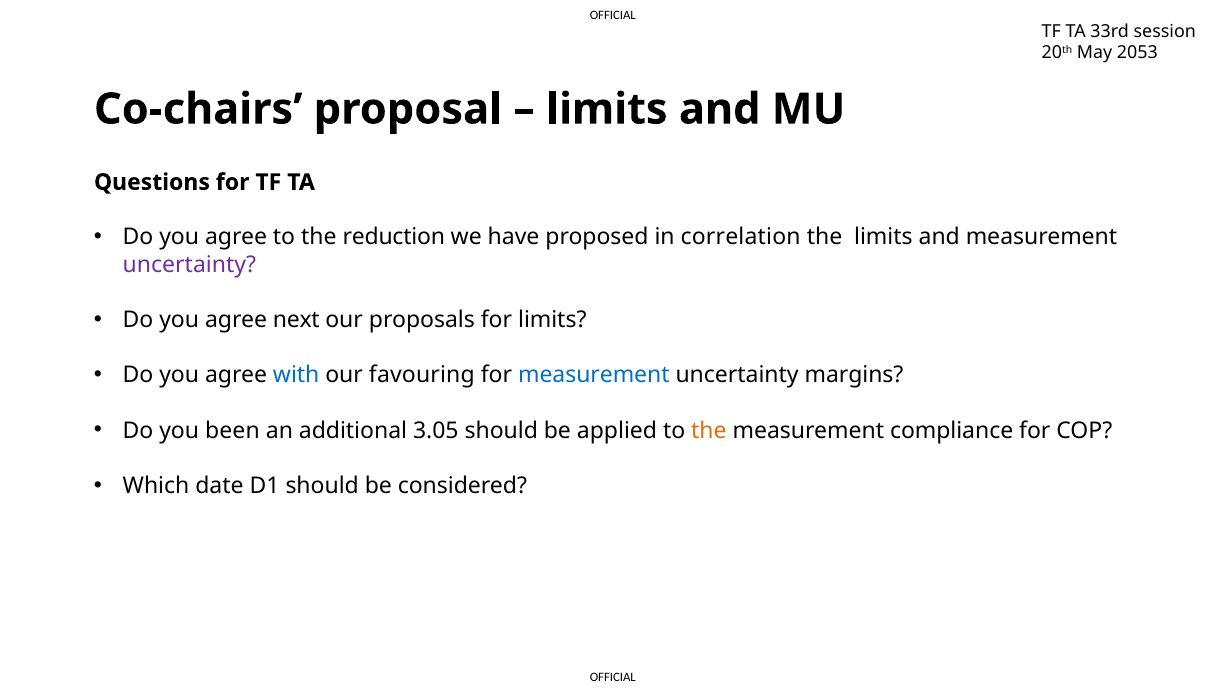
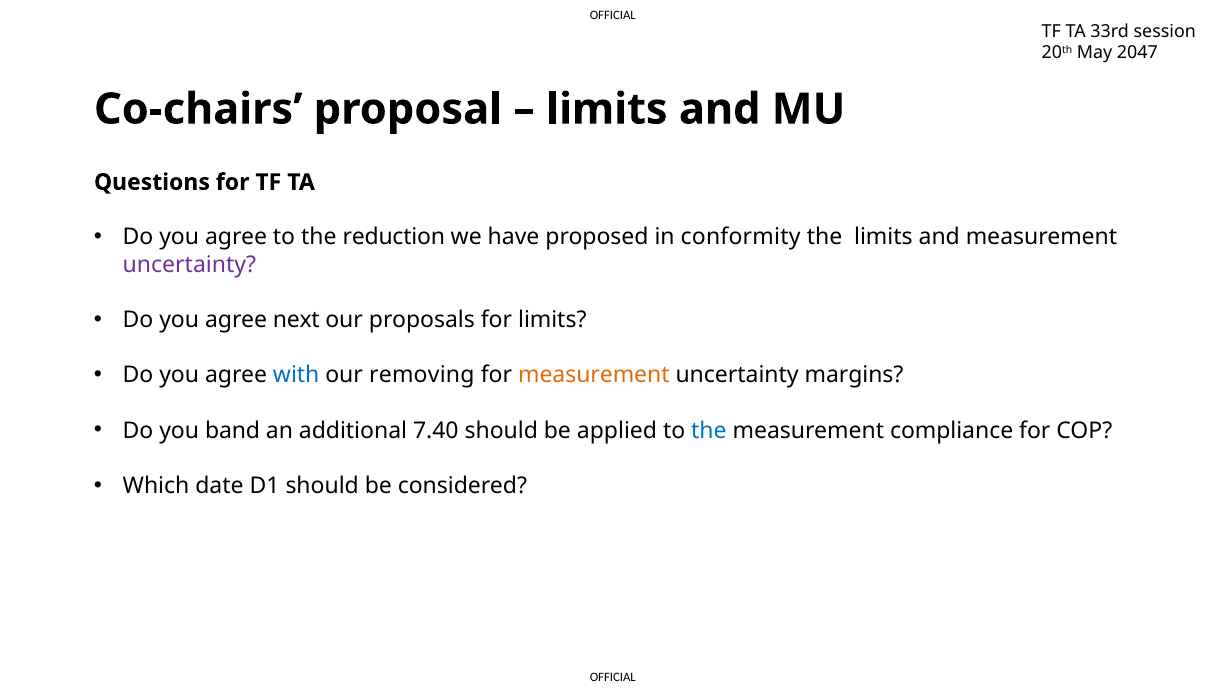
2053: 2053 -> 2047 (1137, 53)
correlation: correlation -> conformity (741, 237)
favouring: favouring -> removing (422, 375)
measurement colour: blue -> orange (594, 375)
been: been -> band (233, 430)
3.05: 3.05 -> 7.40 (436, 430)
the colour: orange -> blue (709, 430)
